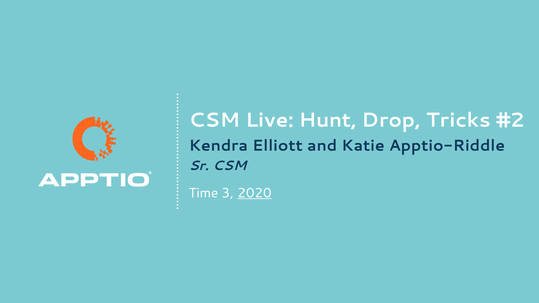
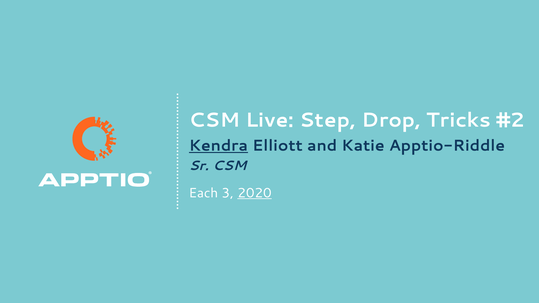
Hunt: Hunt -> Step (328, 120)
Kendra underline: none -> present (218, 146)
Time: Time -> Each (203, 193)
